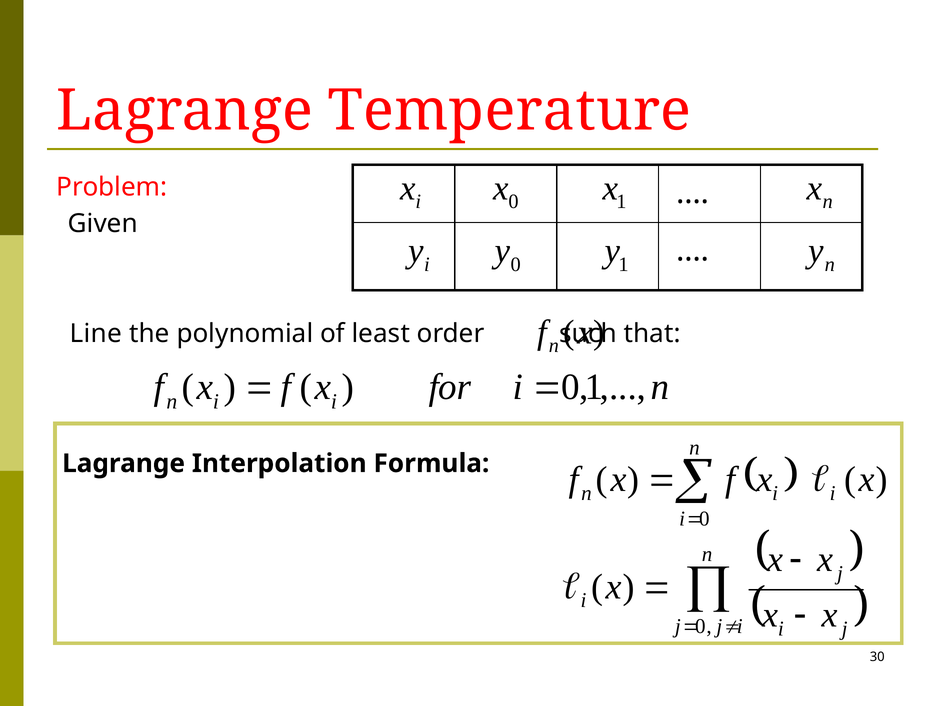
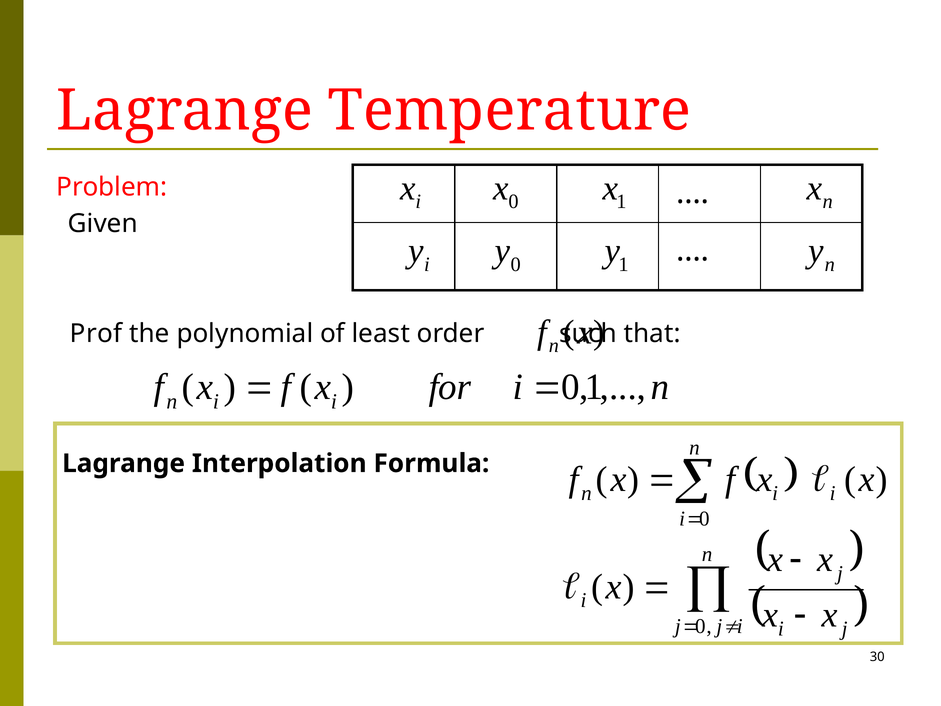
Line: Line -> Prof (96, 333)
